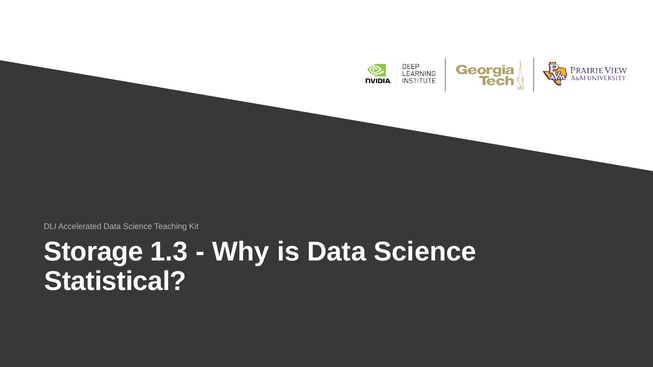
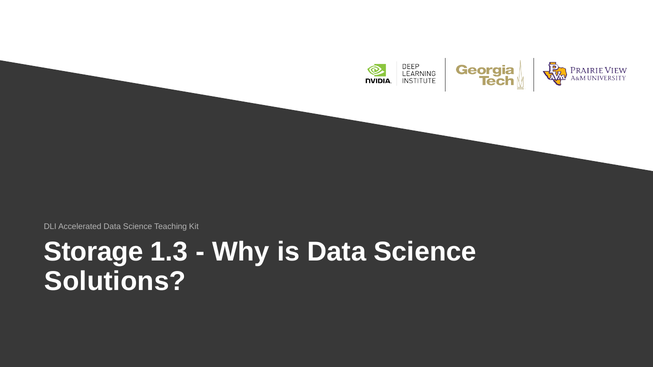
Statistical: Statistical -> Solutions (115, 281)
